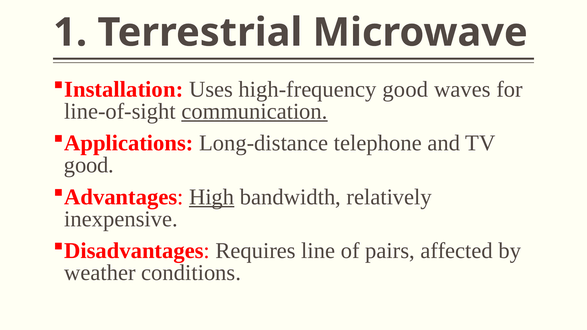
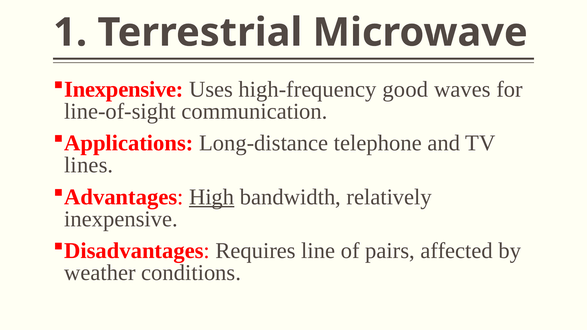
Installation: Installation -> Inexpensive (124, 89)
communication underline: present -> none (255, 111)
good: good -> lines (89, 165)
